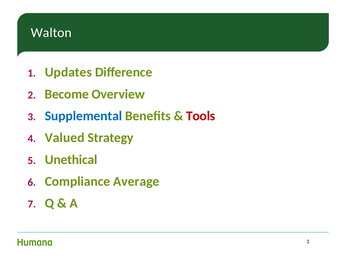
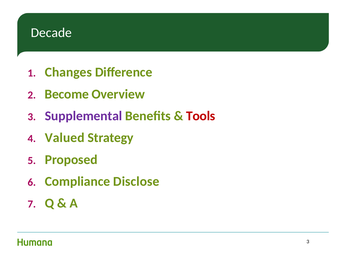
Walton: Walton -> Decade (51, 33)
Updates: Updates -> Changes (68, 72)
Supplemental colour: blue -> purple (84, 116)
Unethical: Unethical -> Proposed (71, 160)
Average: Average -> Disclose (136, 182)
